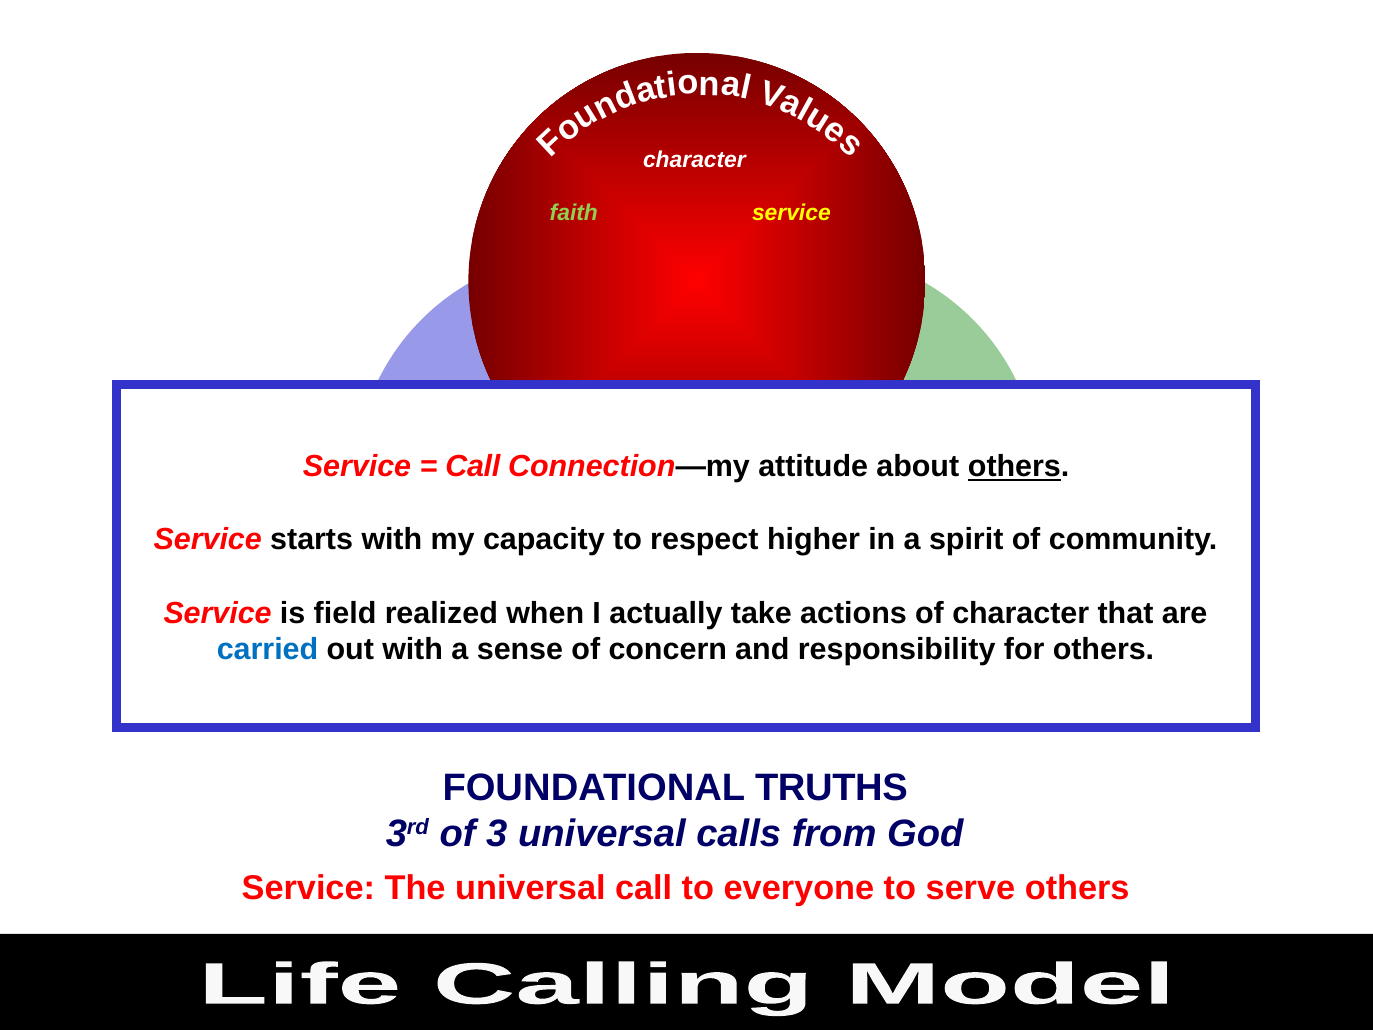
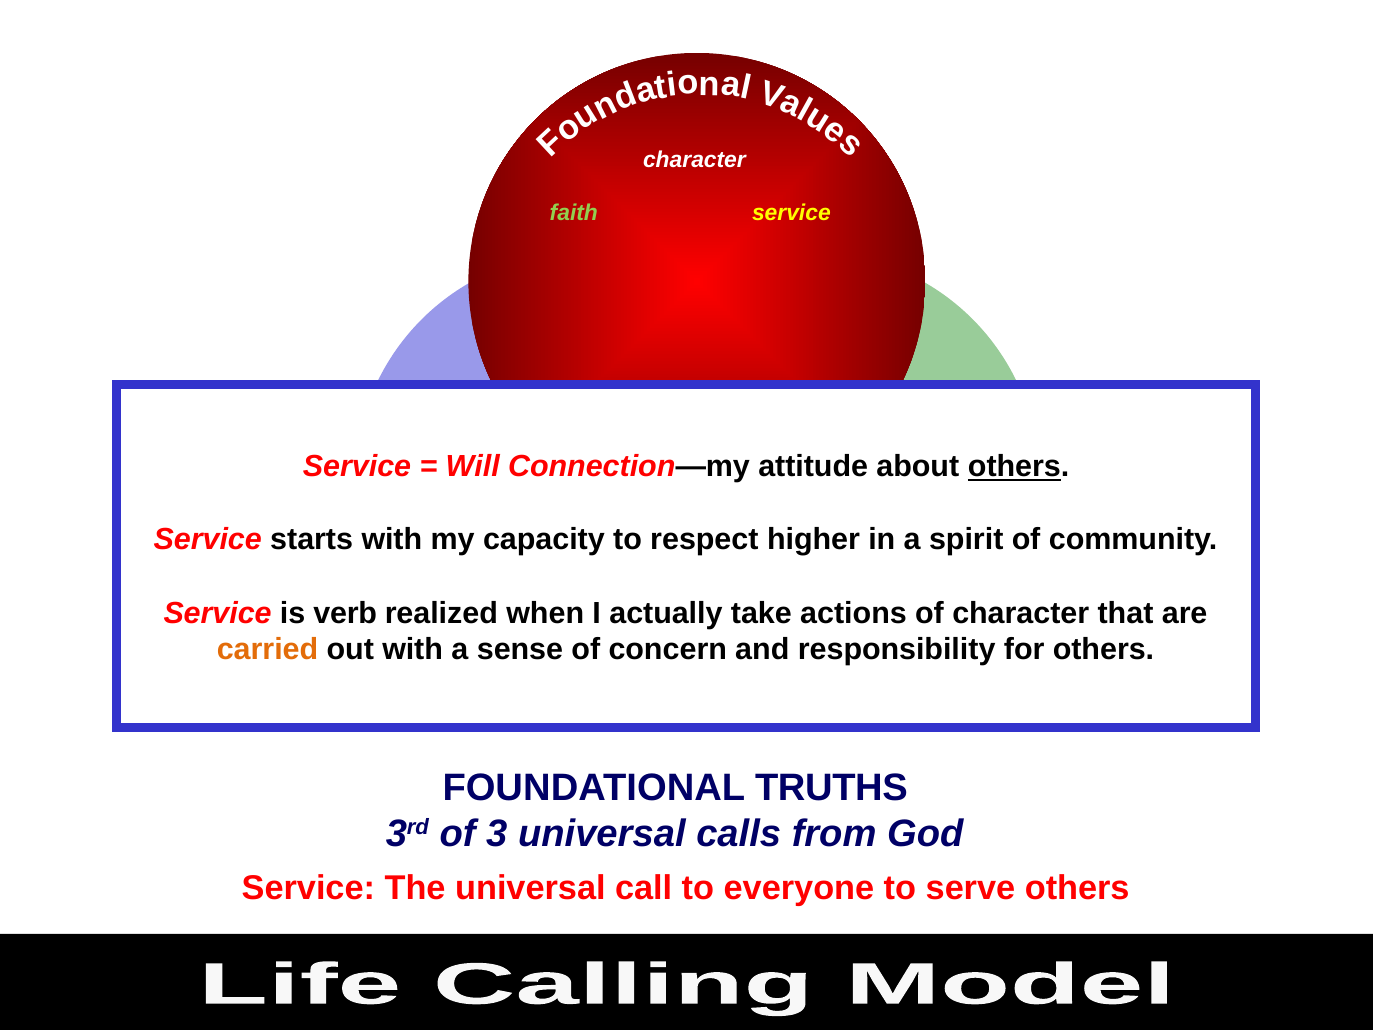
Call: Call -> Will (473, 466)
field: field -> verb (345, 613)
carried colour: blue -> orange (267, 649)
